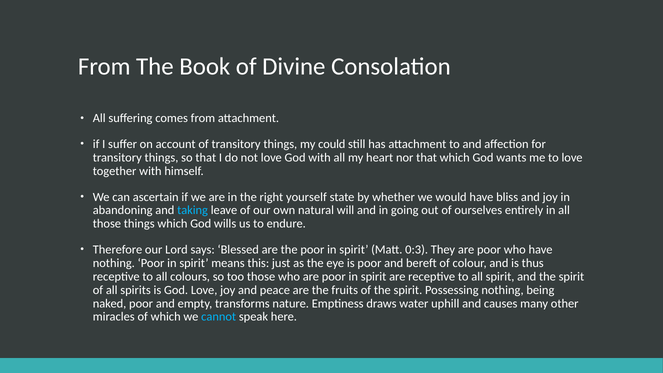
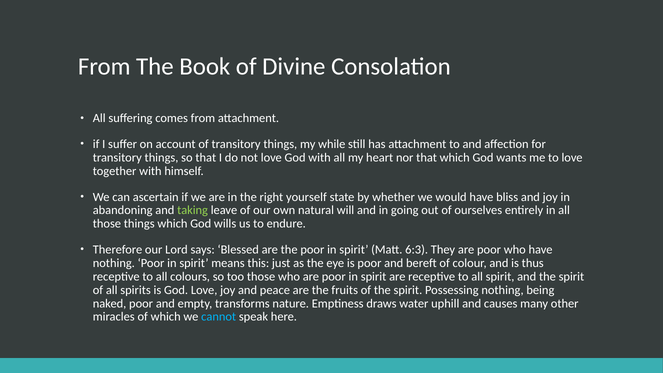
could: could -> while (332, 144)
taking colour: light blue -> light green (193, 210)
0:3: 0:3 -> 6:3 (417, 250)
